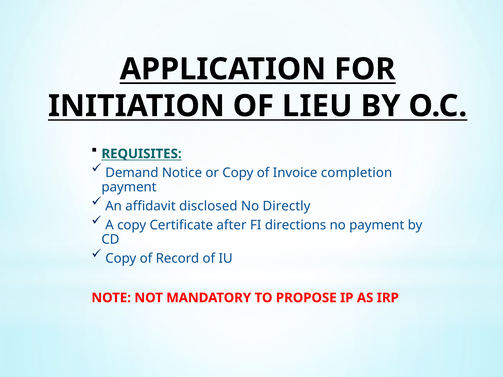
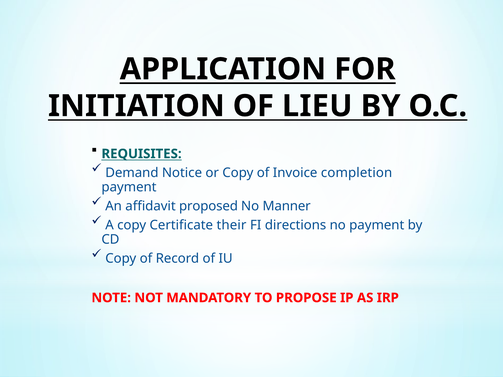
disclosed: disclosed -> proposed (208, 206)
Directly: Directly -> Manner (287, 206)
after: after -> their (231, 225)
